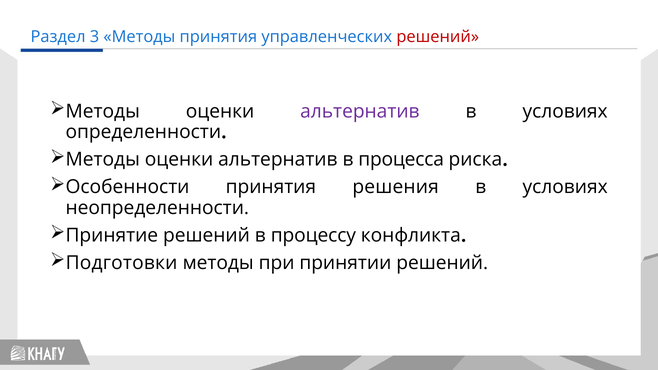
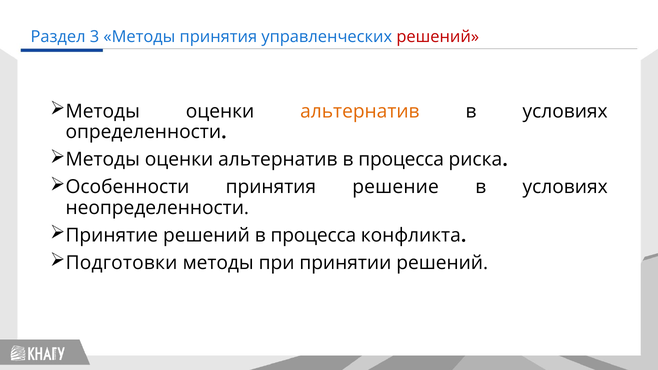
альтернатив colour: purple -> orange (360, 111)
решения: решения -> решение (396, 187)
решений в процессу: процессу -> процесса (313, 235)
